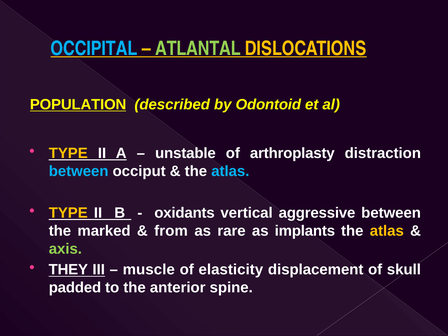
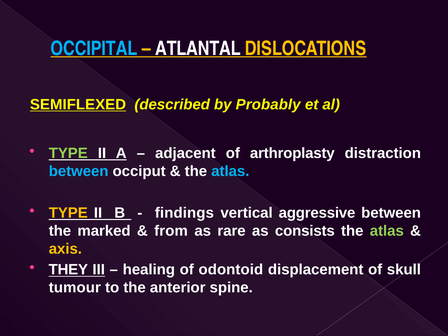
ATLANTAL colour: light green -> white (198, 49)
POPULATION: POPULATION -> SEMIFLEXED (78, 104)
Odontoid: Odontoid -> Probably (268, 104)
TYPE colour: yellow -> light green (68, 153)
unstable: unstable -> adjacent (185, 153)
oxidants: oxidants -> findings (184, 213)
implants: implants -> consists (305, 231)
atlas colour: yellow -> light green (387, 231)
axis colour: light green -> yellow (65, 249)
muscle: muscle -> healing (149, 270)
elasticity: elasticity -> odontoid (231, 270)
padded: padded -> tumour (75, 288)
